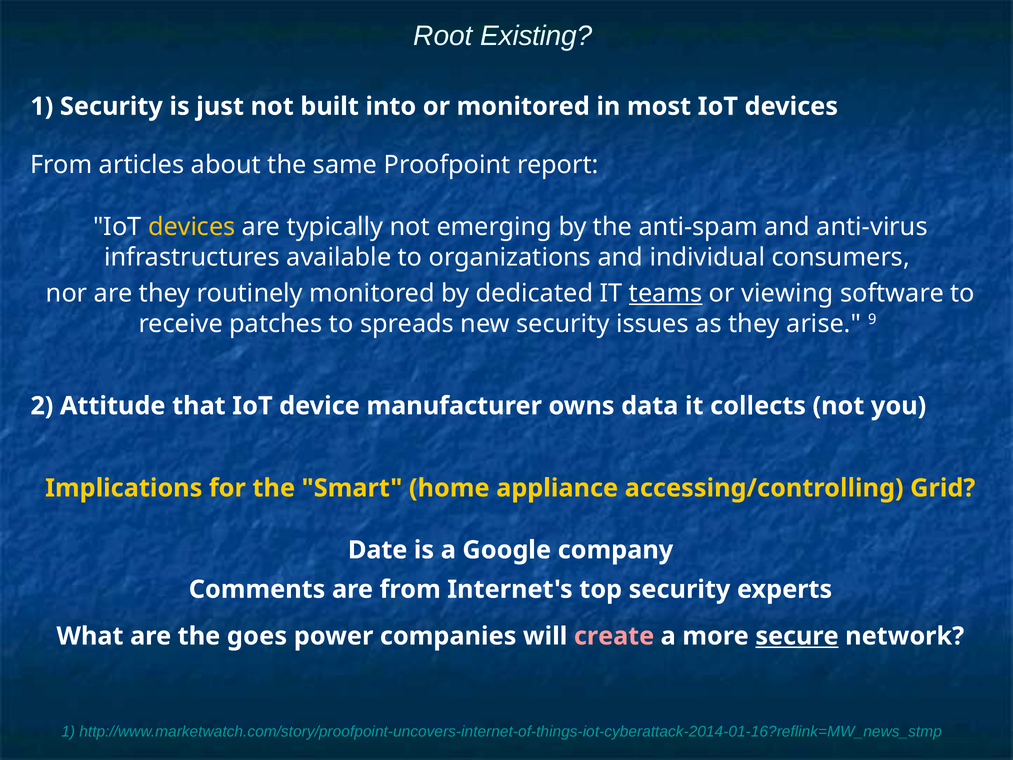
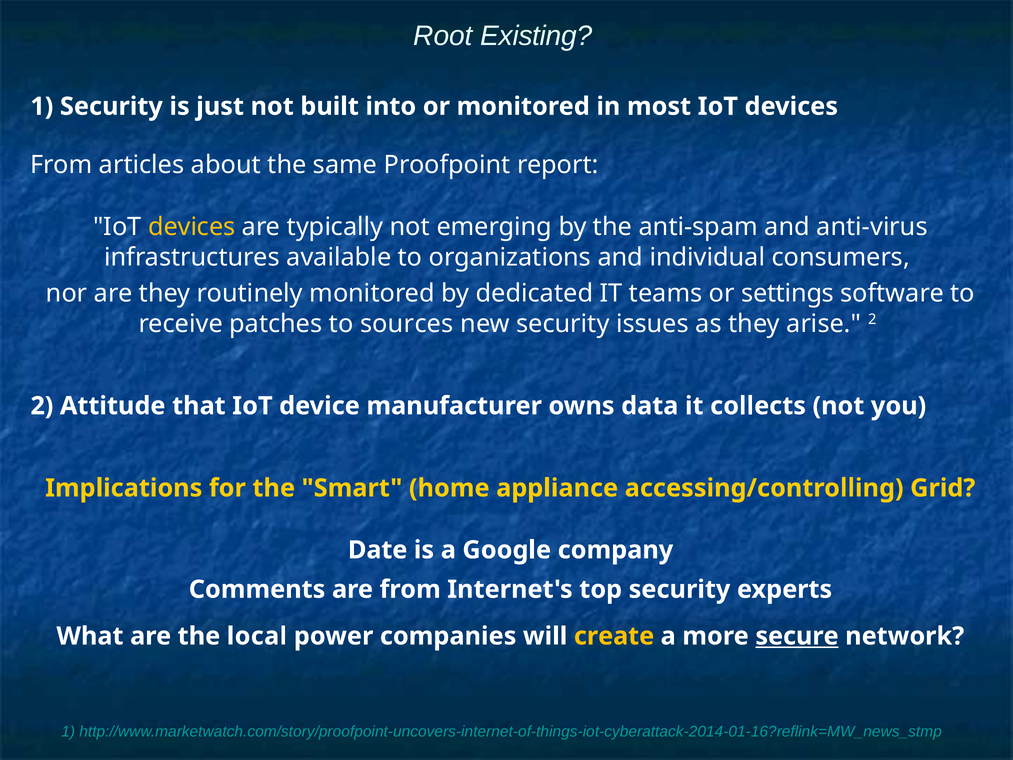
teams underline: present -> none (666, 293)
viewing: viewing -> settings (788, 293)
spreads: spreads -> sources (407, 324)
arise 9: 9 -> 2 (872, 320)
goes: goes -> local (257, 636)
create colour: pink -> yellow (614, 636)
